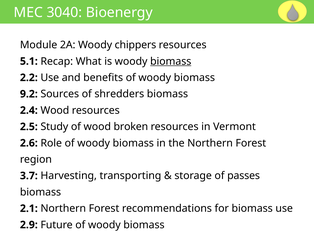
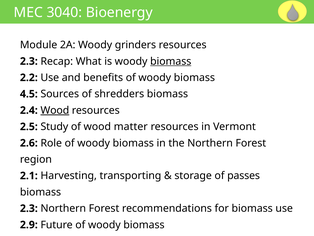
chippers: chippers -> grinders (135, 45)
5.1: 5.1 -> 2.3 (29, 61)
9.2: 9.2 -> 4.5 (29, 94)
Wood underline: none -> present (55, 110)
broken: broken -> matter (131, 126)
3.7: 3.7 -> 2.1 (29, 175)
2.1: 2.1 -> 2.3 (29, 208)
